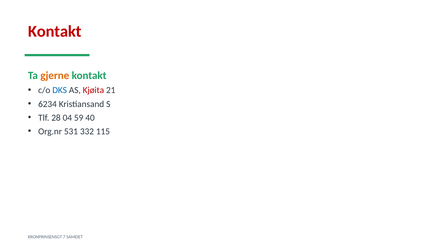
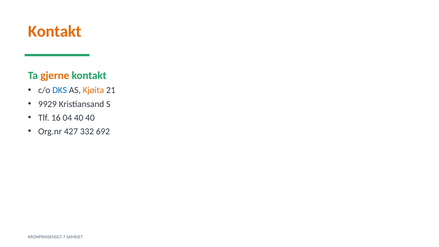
Kontakt colour: red -> orange (55, 31)
Kjøita colour: red -> orange (93, 90)
6234: 6234 -> 9929 (47, 104)
28: 28 -> 16 (56, 118)
04 59: 59 -> 40 (79, 118)
531: 531 -> 427 (71, 131)
115: 115 -> 692 (103, 131)
